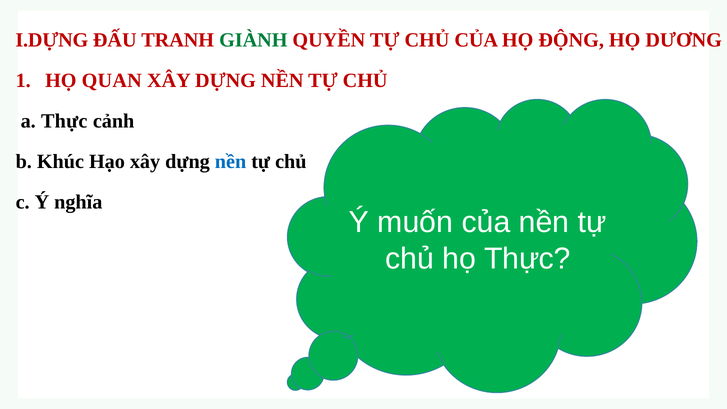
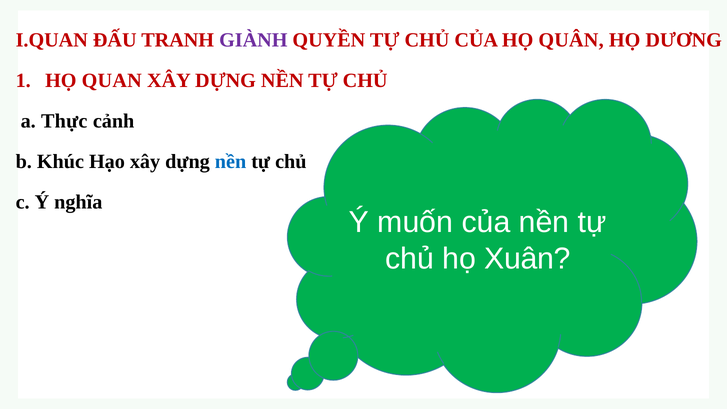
I.DỰNG: I.DỰNG -> I.QUAN (52, 40)
GIÀNH colour: green -> purple (253, 40)
ĐỘNG: ĐỘNG -> QUÂN (571, 40)
họ Thực: Thực -> Xuân (527, 258)
